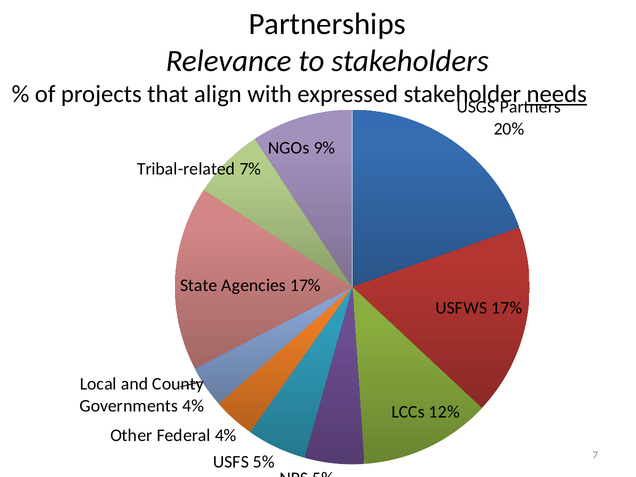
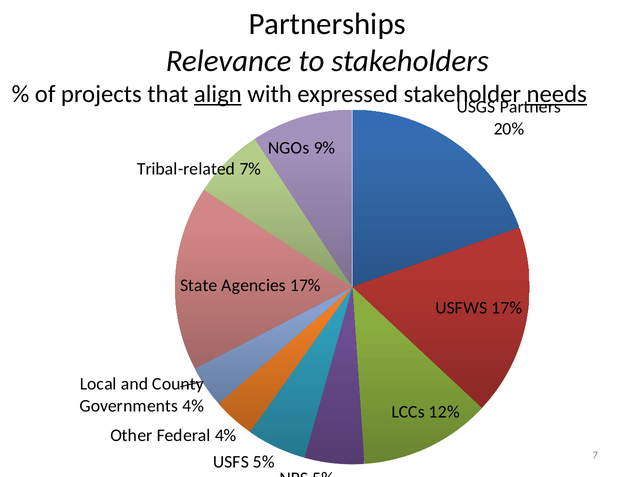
align underline: none -> present (218, 94)
